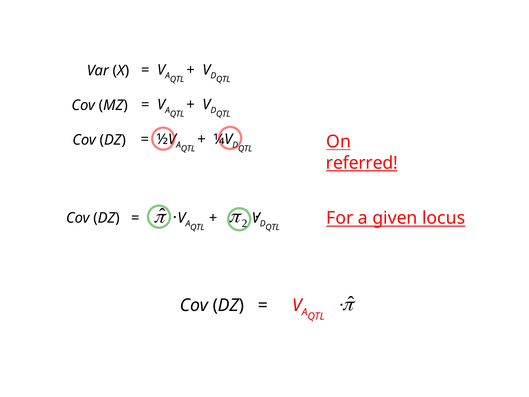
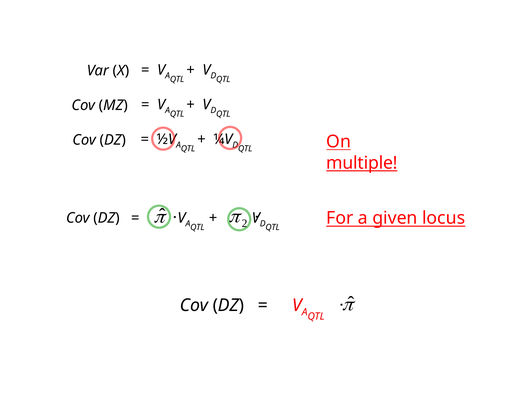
referred: referred -> multiple (362, 163)
